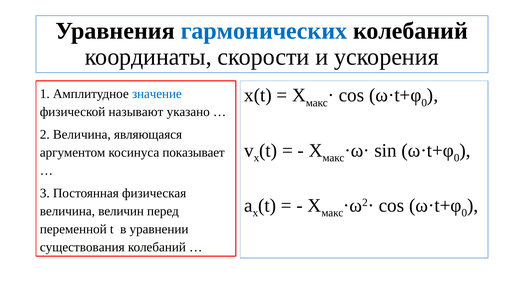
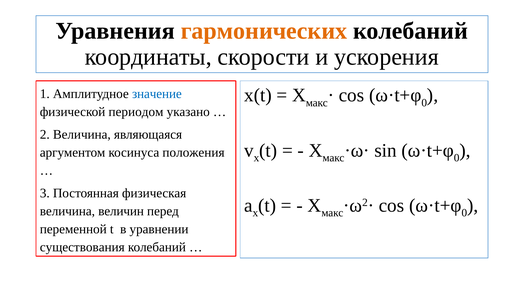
гармонических colour: blue -> orange (264, 31)
называют: называют -> периодом (136, 112)
показывает: показывает -> положения (194, 152)
